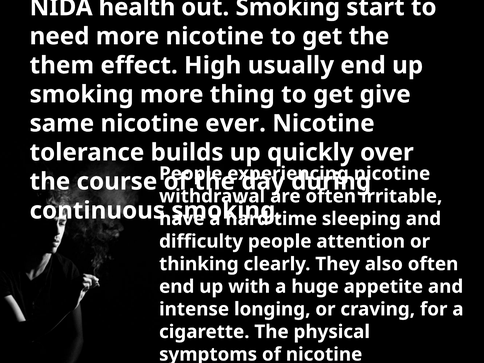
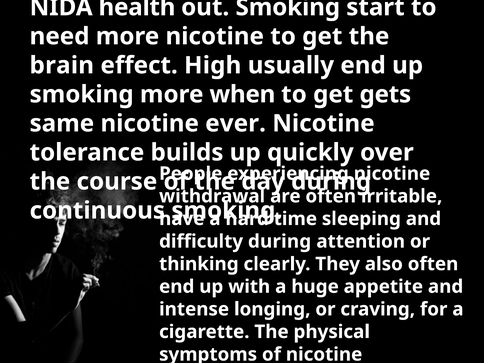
them: them -> brain (62, 65)
thing: thing -> when (242, 94)
give: give -> gets (385, 94)
difficulty people: people -> during (280, 241)
